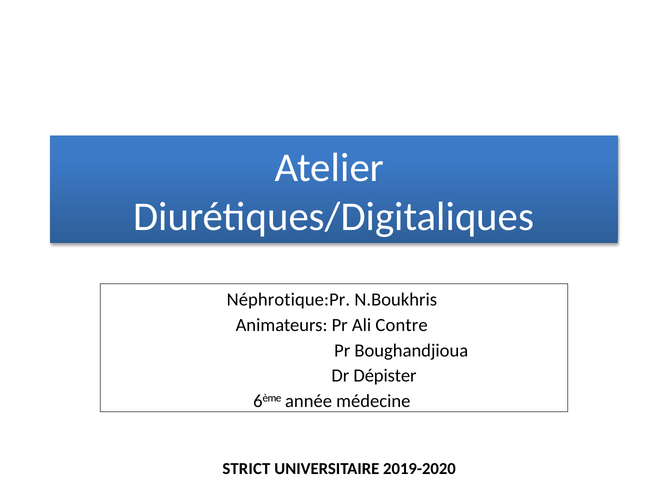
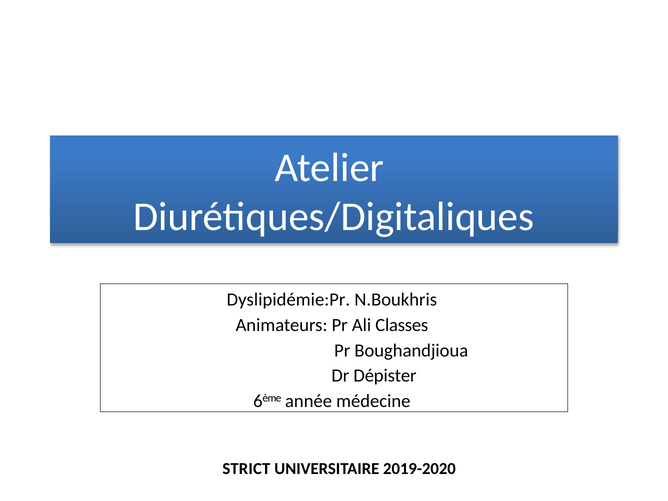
Néphrotique:Pr: Néphrotique:Pr -> Dyslipidémie:Pr (288, 300)
Contre: Contre -> Classes (402, 325)
